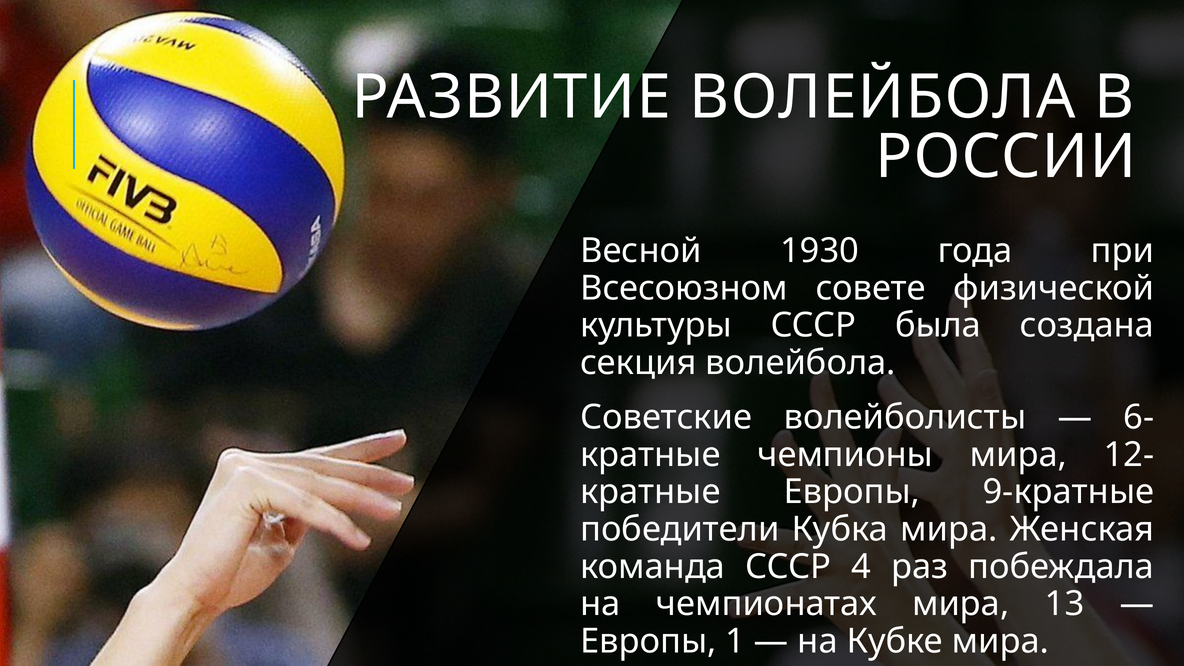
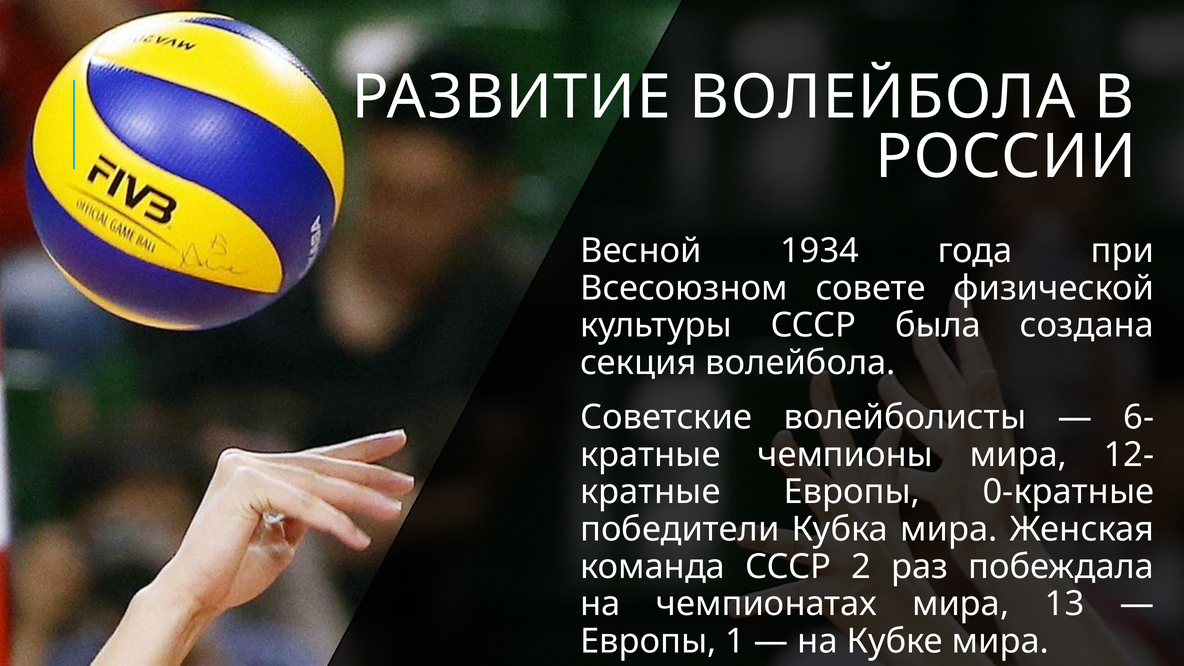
1930: 1930 -> 1934 (820, 251)
9-кратные: 9-кратные -> 0-кратные (1069, 492)
4: 4 -> 2 (861, 567)
